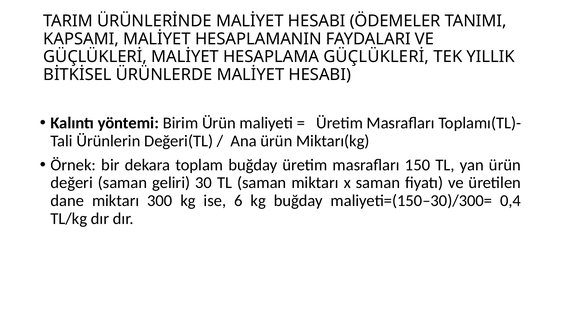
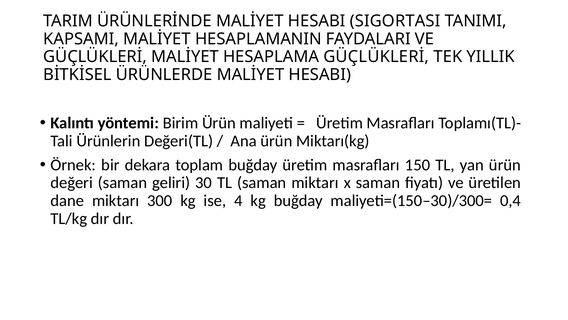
ÖDEMELER: ÖDEMELER -> SIGORTASI (395, 21)
6: 6 -> 4 (238, 200)
